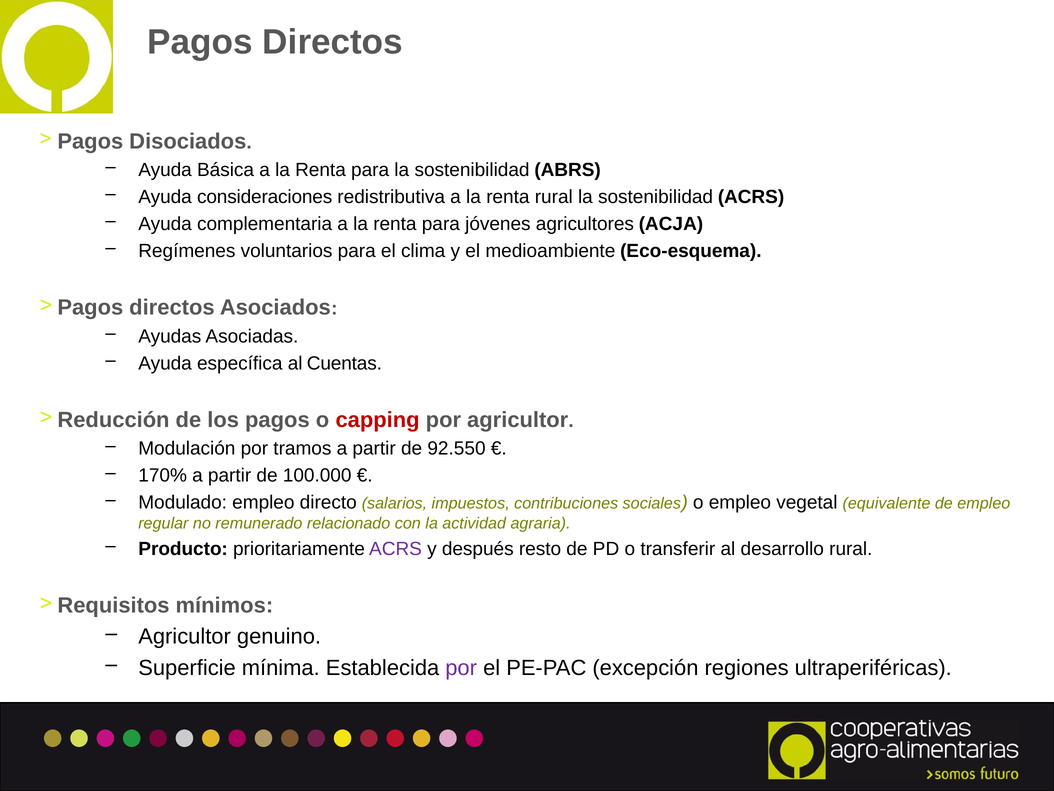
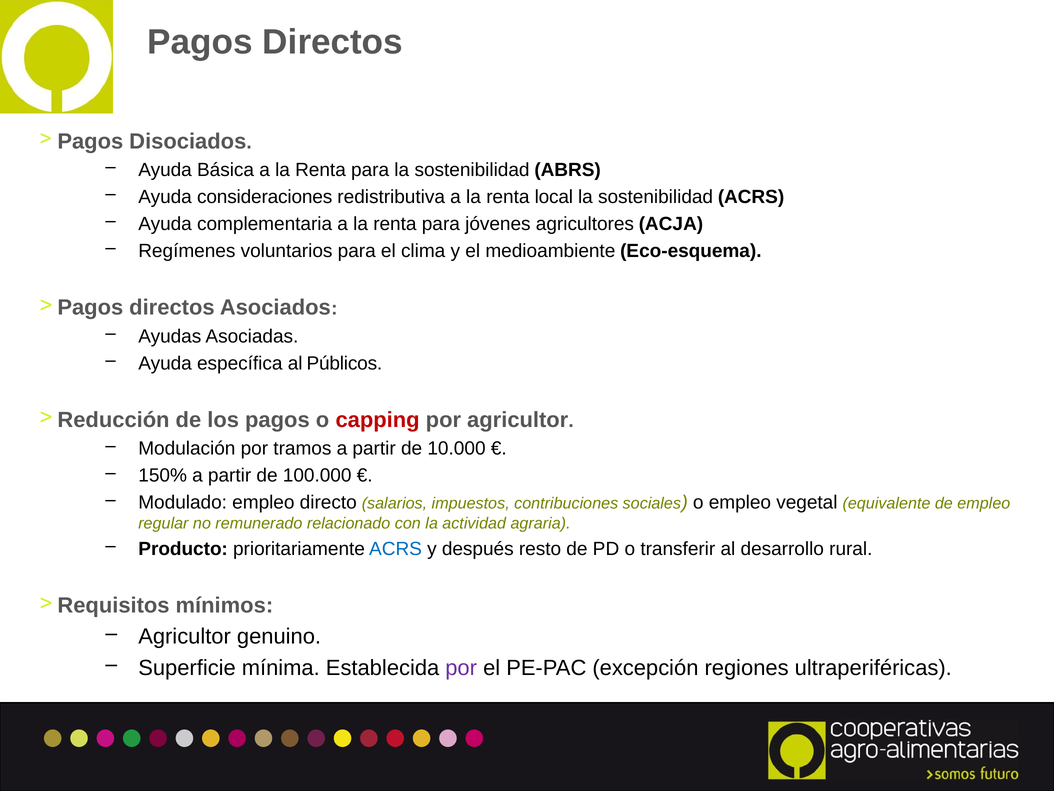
renta rural: rural -> local (554, 197)
Cuentas: Cuentas -> Públicos (344, 363)
92.550: 92.550 -> 10.000 (456, 448)
170%: 170% -> 150% (163, 475)
ACRS colour: purple -> blue (396, 549)
